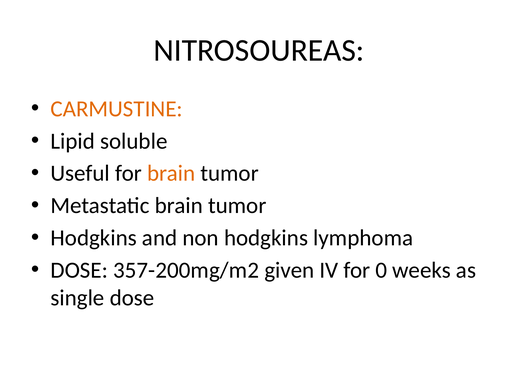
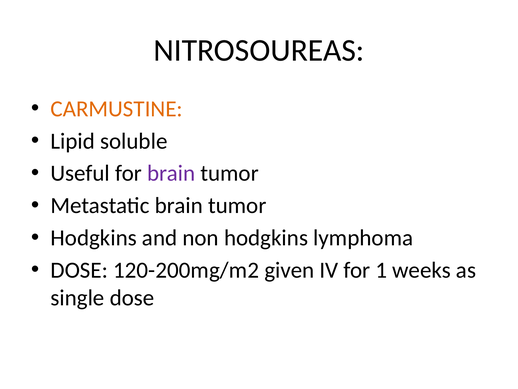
brain colour: orange -> purple (171, 173)
357-200mg/m2: 357-200mg/m2 -> 120-200mg/m2 (186, 270)
0: 0 -> 1 (381, 270)
